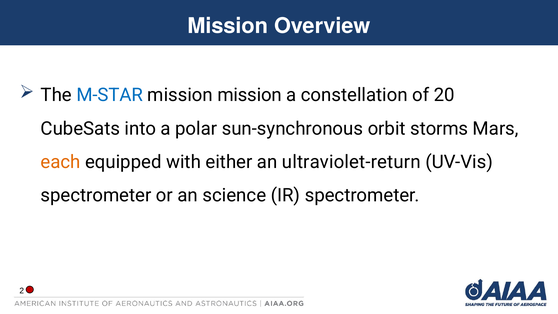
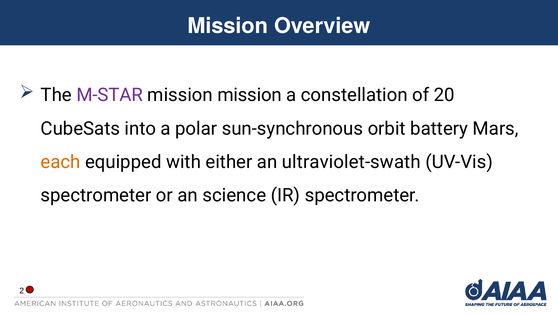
M-STAR colour: blue -> purple (110, 95)
storms: storms -> battery (439, 128)
ultraviolet-return: ultraviolet-return -> ultraviolet-swath (351, 162)
